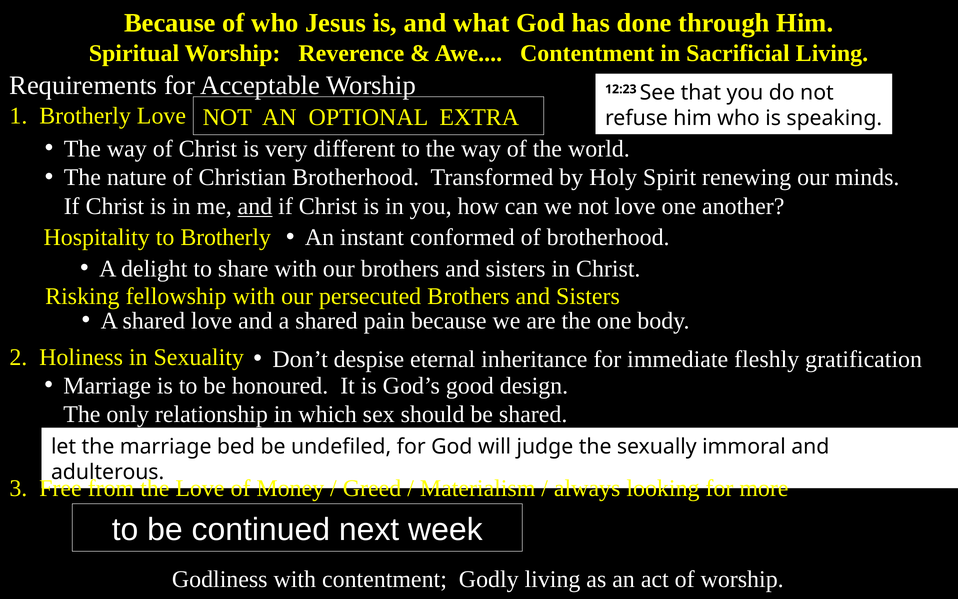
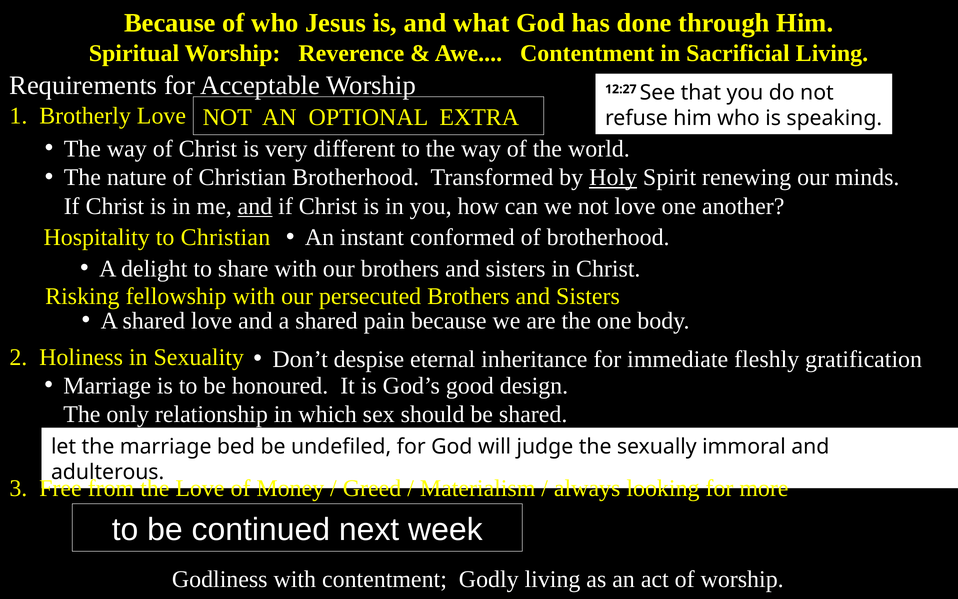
12:23: 12:23 -> 12:27 (621, 89)
Holy underline: none -> present (613, 177)
to Brotherly: Brotherly -> Christian (225, 237)
